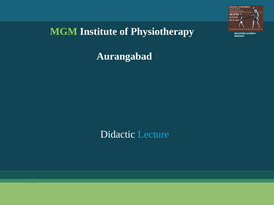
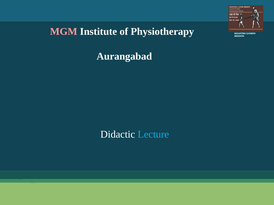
MGM colour: light green -> pink (64, 32)
